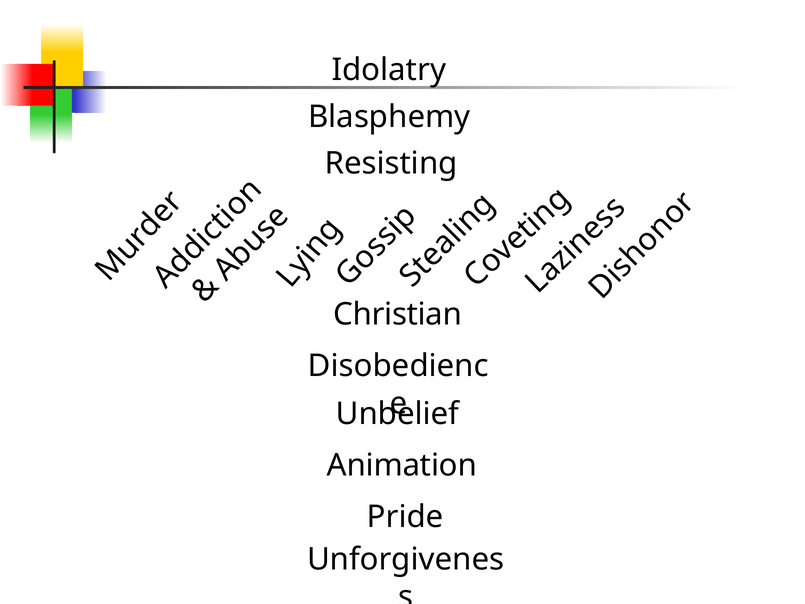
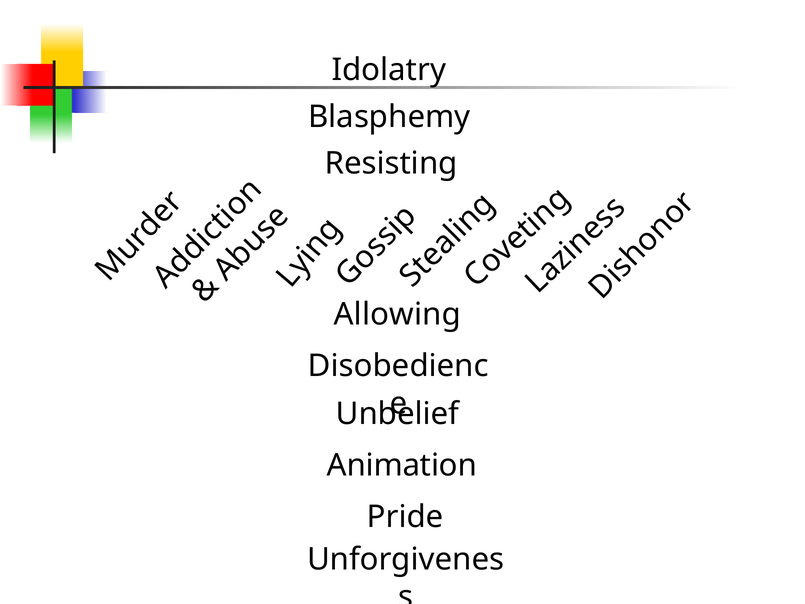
Christian: Christian -> Allowing (397, 314)
